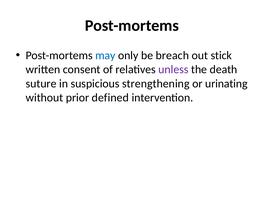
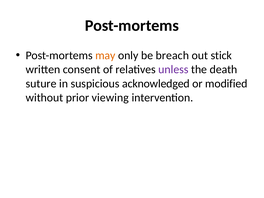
may colour: blue -> orange (105, 55)
strengthening: strengthening -> acknowledged (156, 84)
urinating: urinating -> modified (226, 84)
defined: defined -> viewing (110, 98)
